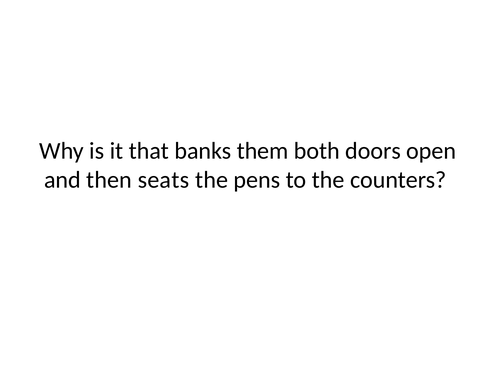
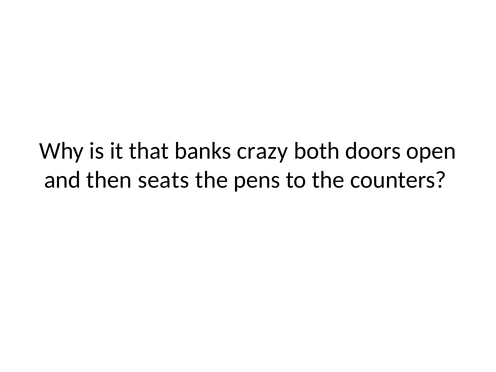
them: them -> crazy (262, 151)
